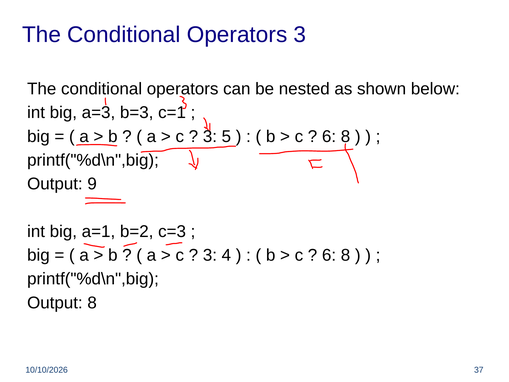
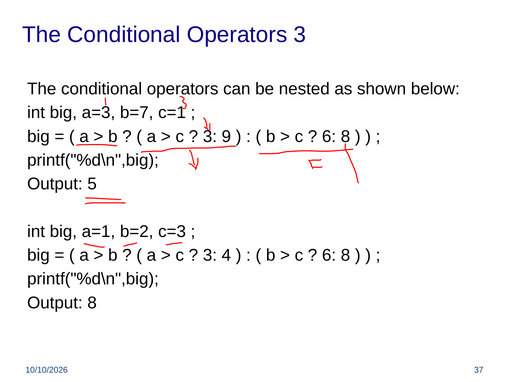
b=3: b=3 -> b=7 (137, 113)
5: 5 -> 9 (226, 136)
9: 9 -> 5 (92, 184)
